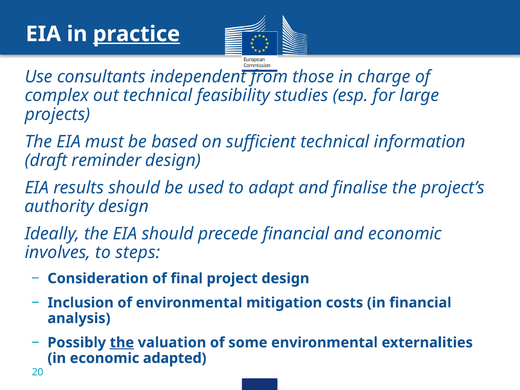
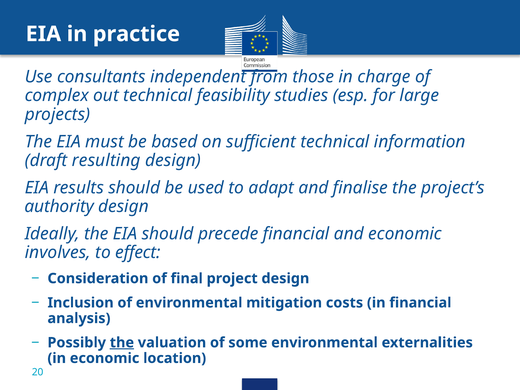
practice underline: present -> none (136, 34)
reminder: reminder -> resulting (106, 160)
steps: steps -> effect (138, 253)
adapted: adapted -> location (175, 358)
